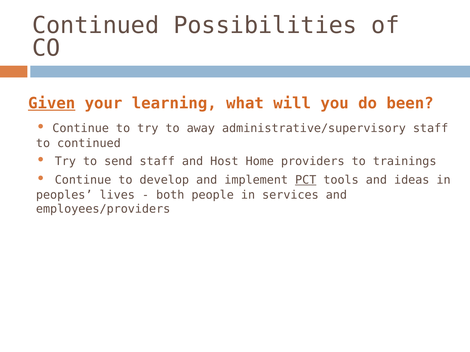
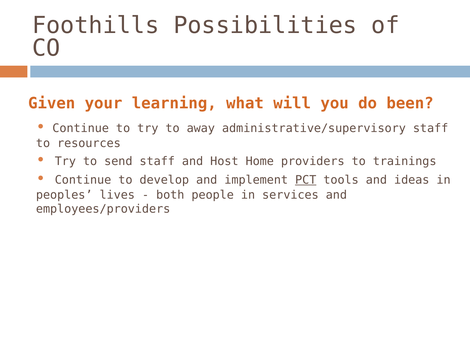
Continued: Continued -> Foothills (96, 26)
Given underline: present -> none (52, 104)
to continued: continued -> resources (89, 143)
